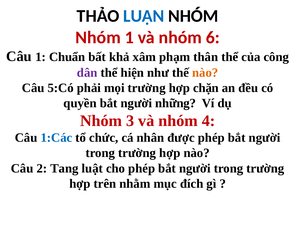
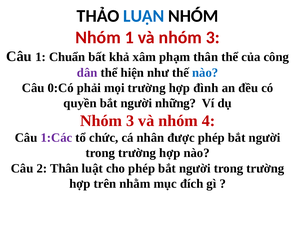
và nhóm 6: 6 -> 3 (213, 37)
nào colour: orange -> blue (205, 73)
5:Có: 5:Có -> 0:Có (61, 88)
chặn: chặn -> đình (206, 88)
1:Các colour: blue -> purple (56, 138)
2 Tang: Tang -> Thân (64, 168)
